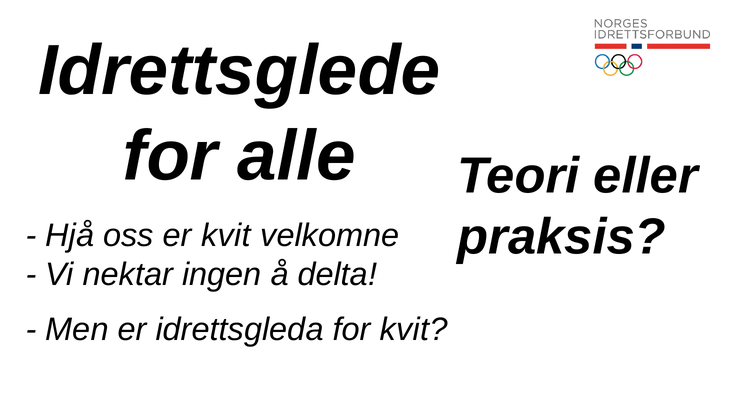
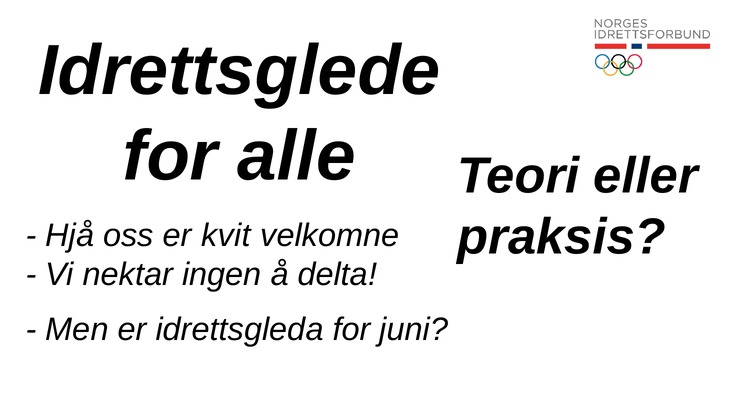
for kvit: kvit -> juni (414, 329)
